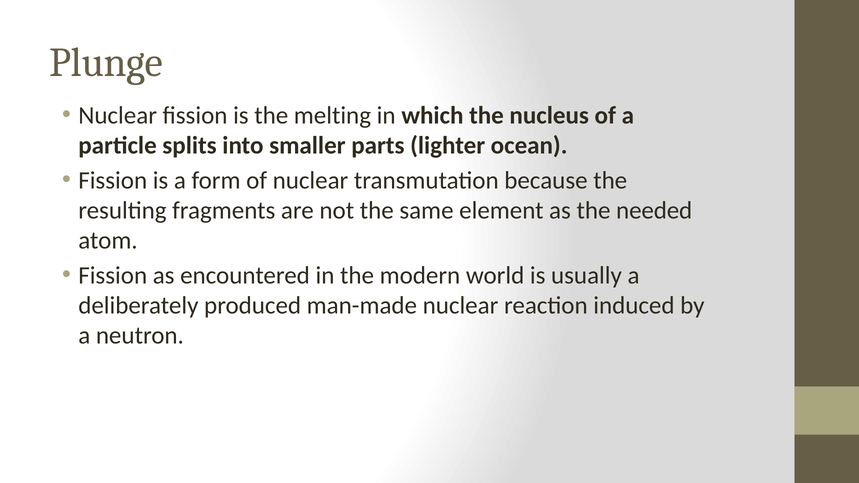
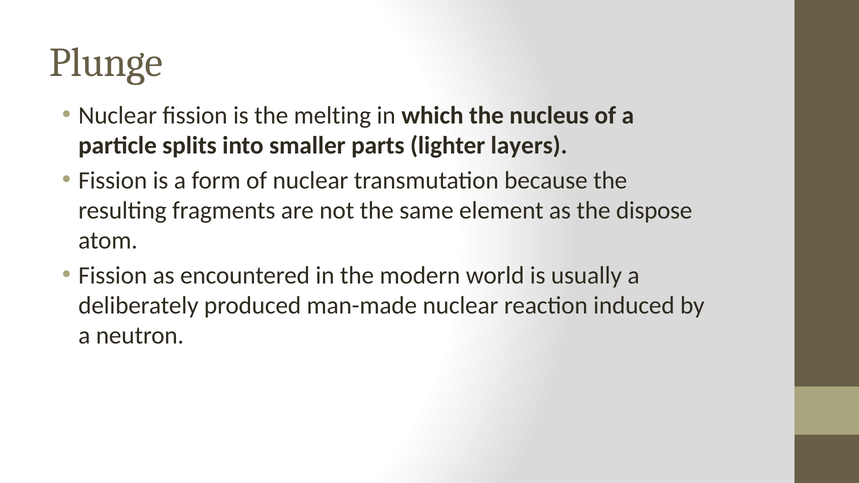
ocean: ocean -> layers (529, 145)
needed: needed -> dispose (654, 210)
